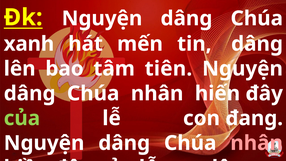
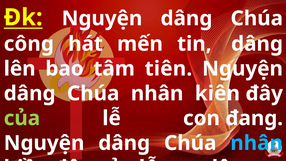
xanh: xanh -> công (29, 44)
hiến: hiến -> kiên (217, 93)
nhân colour: pink -> light blue (257, 143)
